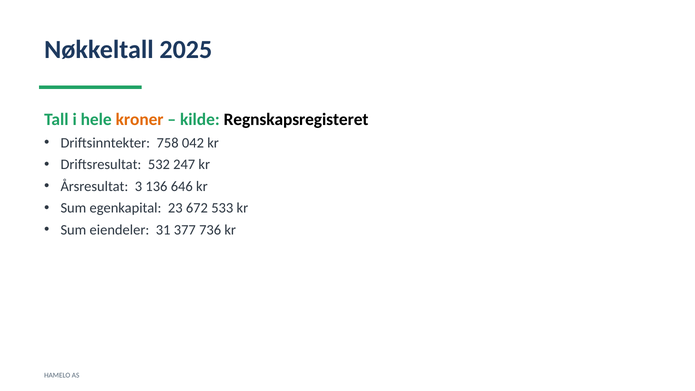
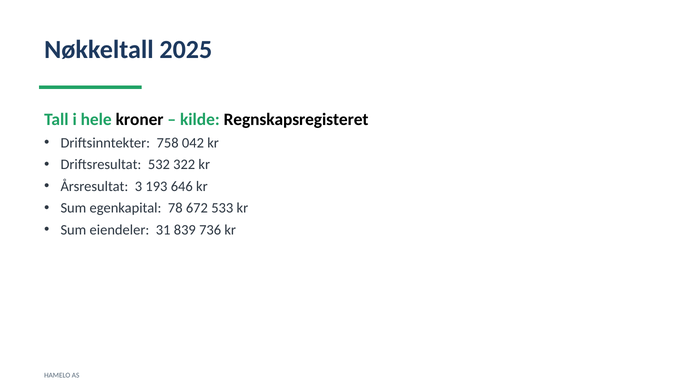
kroner colour: orange -> black (140, 120)
247: 247 -> 322 (184, 165)
136: 136 -> 193 (156, 186)
23: 23 -> 78 (175, 208)
377: 377 -> 839 (185, 230)
